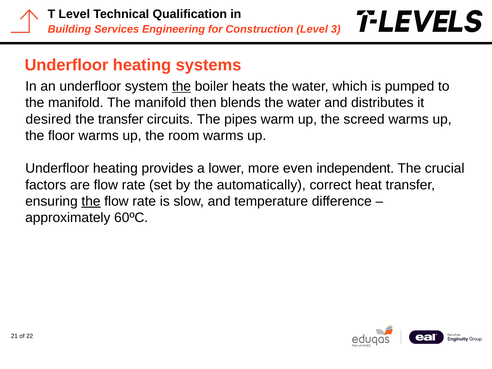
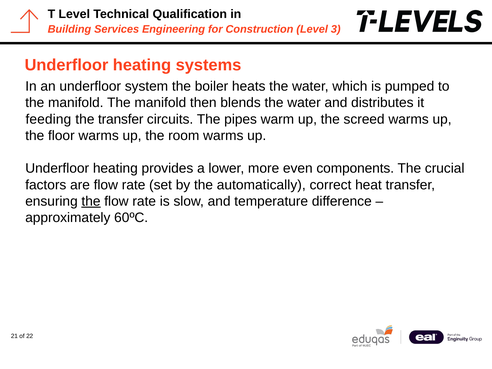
the underline: present -> none (181, 86)
desired: desired -> feeding (48, 119)
independent: independent -> components (355, 168)
